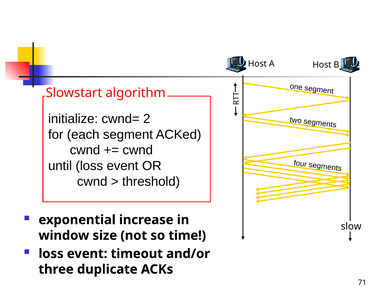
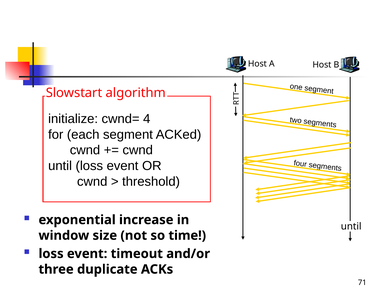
2: 2 -> 4 (147, 119)
slow: slow -> until (351, 226)
